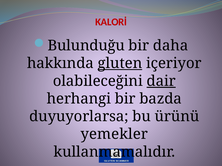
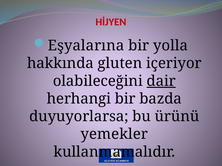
KALORİ: KALORİ -> HİJYEN (111, 22)
Bulunduğu: Bulunduğu -> Eşyalarına (86, 46)
daha: daha -> yolla (170, 46)
gluten underline: present -> none (120, 63)
